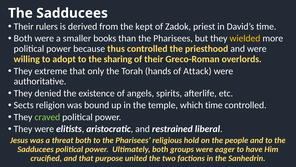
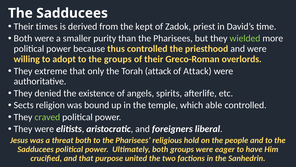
rulers: rulers -> times (47, 26)
books: books -> purity (105, 38)
wielded colour: yellow -> light green (245, 38)
the sharing: sharing -> groups (118, 59)
Torah hands: hands -> attack (158, 71)
which time: time -> able (214, 105)
restrained: restrained -> foreigners (172, 129)
